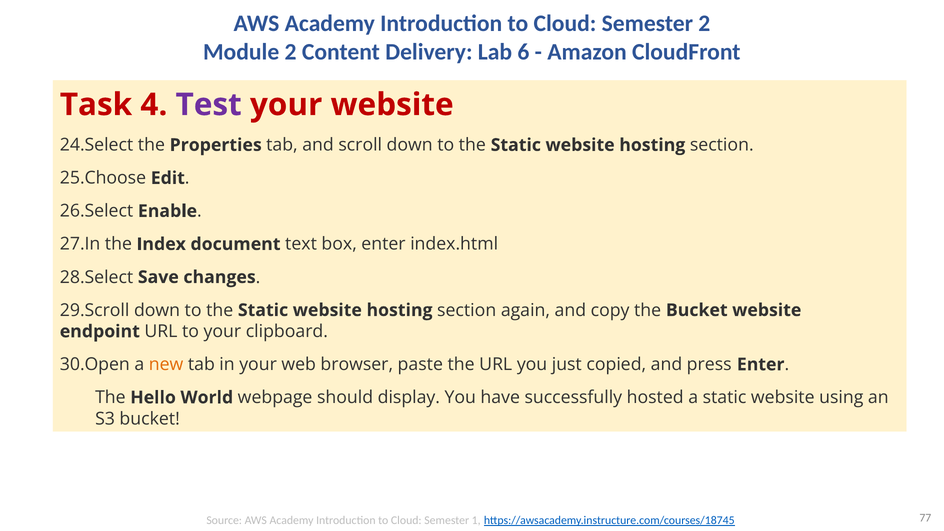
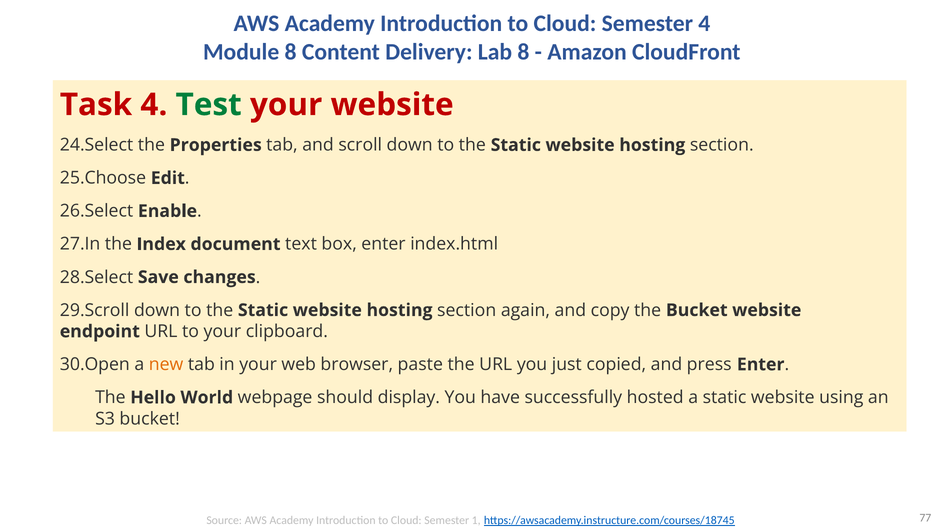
Semester 2: 2 -> 4 (704, 24)
Module 2: 2 -> 8 (291, 52)
Lab 6: 6 -> 8 (523, 52)
Test colour: purple -> green (209, 105)
